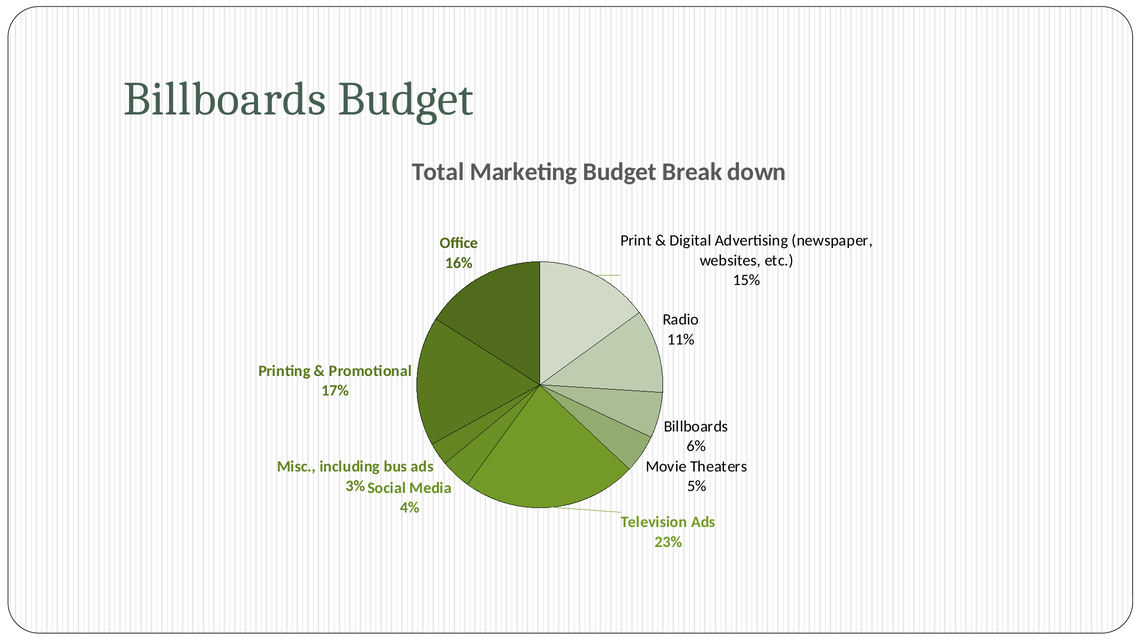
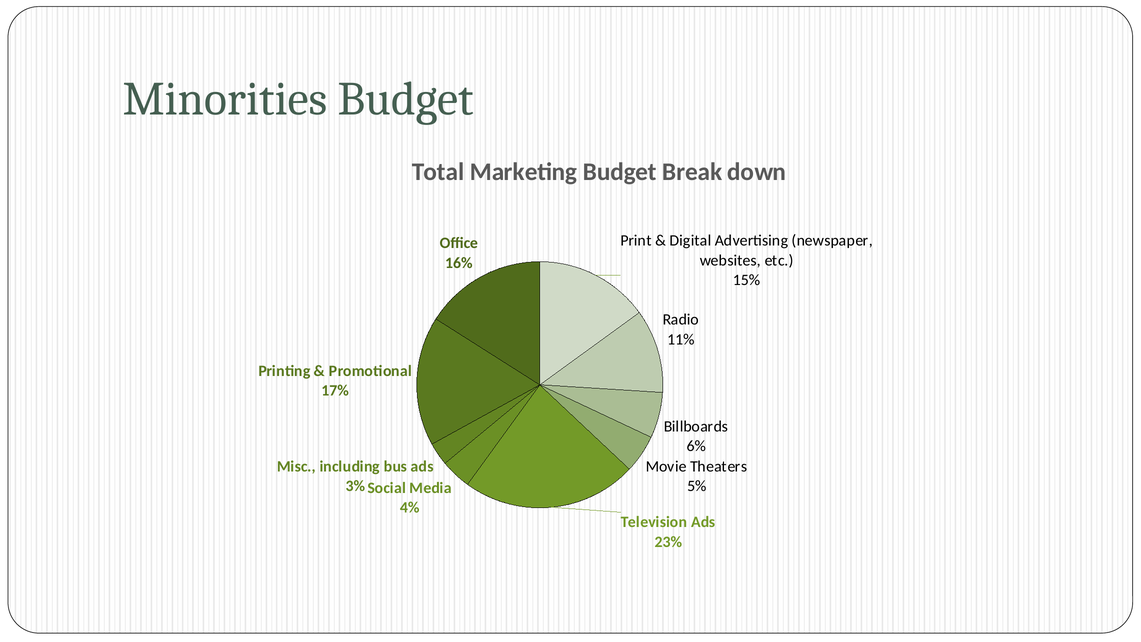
Billboards: Billboards -> Minorities (225, 99)
